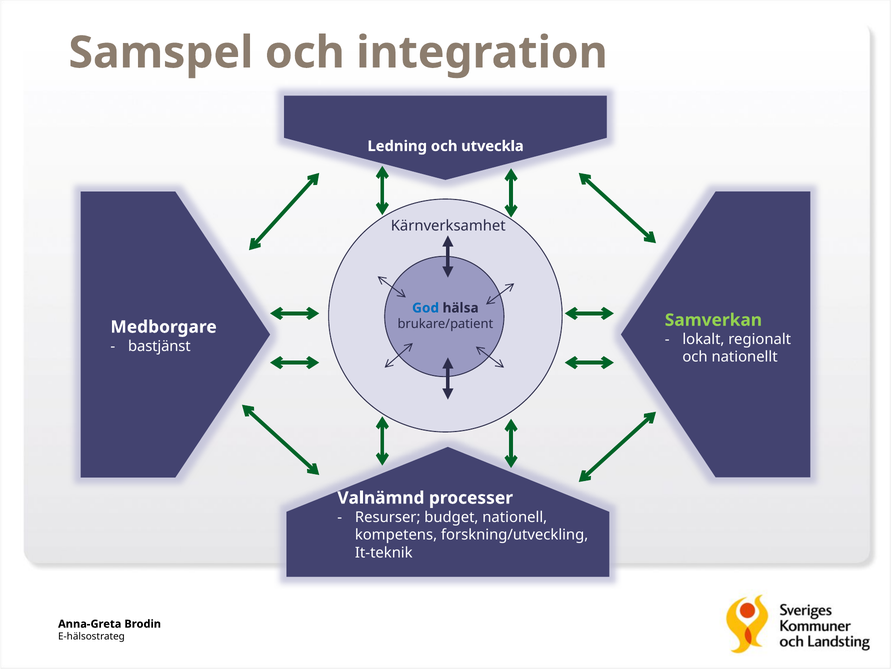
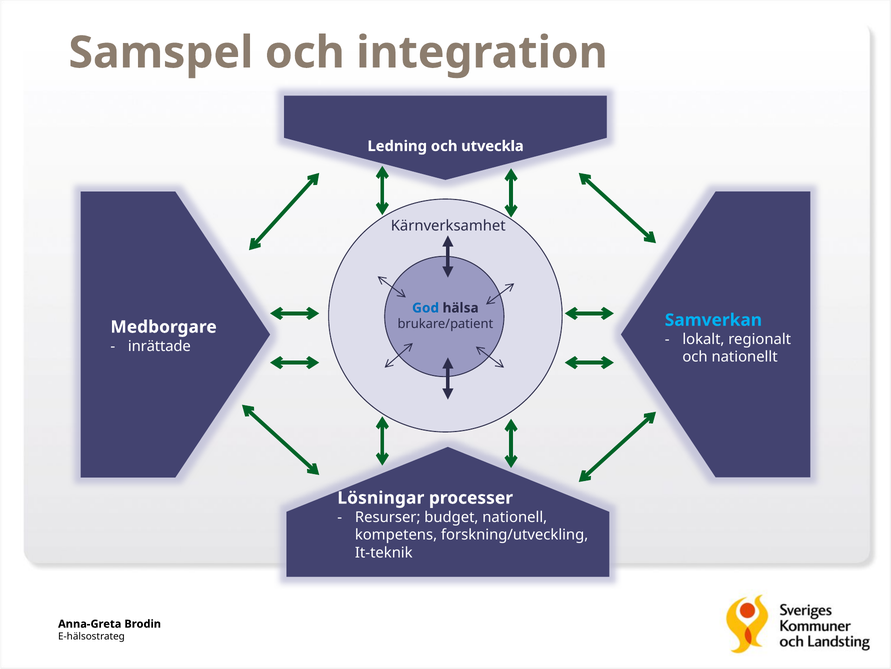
Samverkan colour: light green -> light blue (713, 320)
bastjänst: bastjänst -> inrättade (159, 346)
Valnämnd: Valnämnd -> Lösningar (381, 497)
